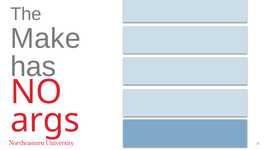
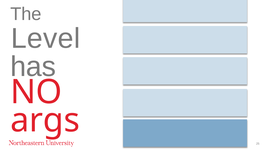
Make: Make -> Level (46, 38)
